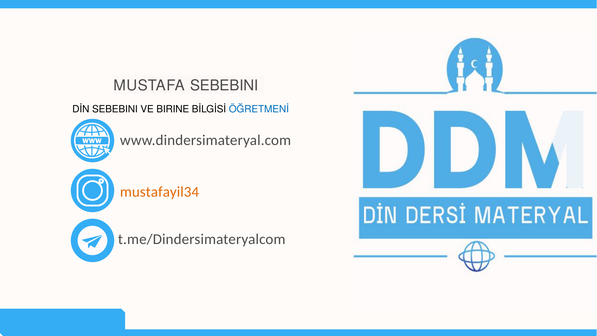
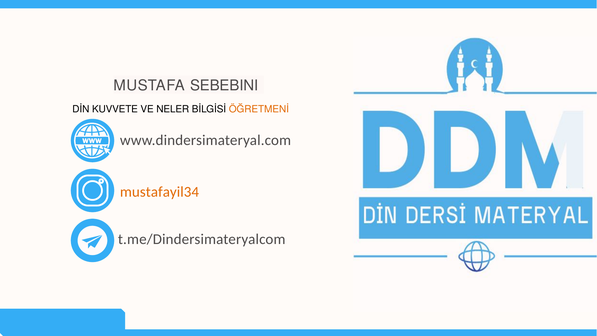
DİN SEBEBINI: SEBEBINI -> KUVVETE (115, 109)
BIRINE: BIRINE -> NELER (173, 109)
ÖĞRETMENİ colour: blue -> orange (259, 109)
